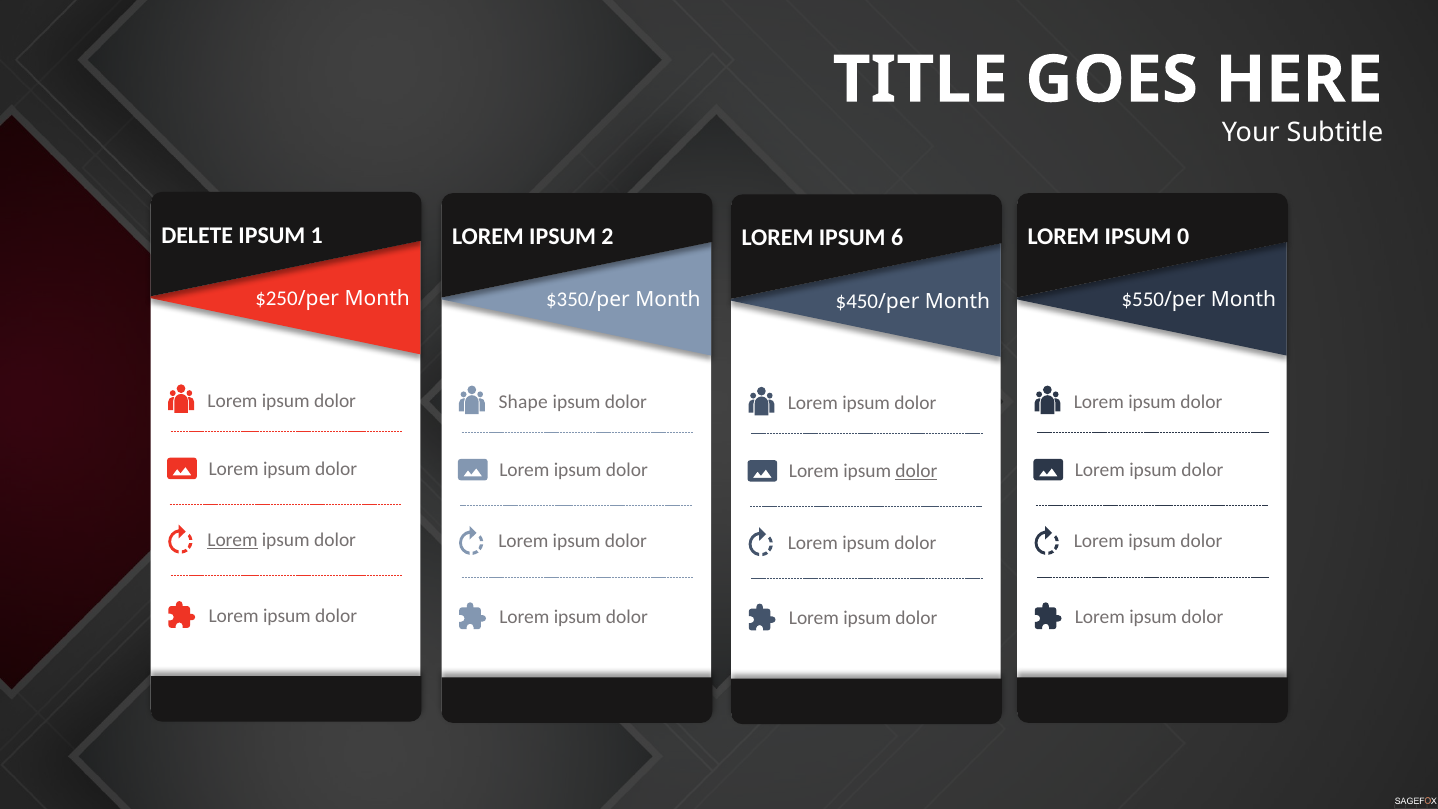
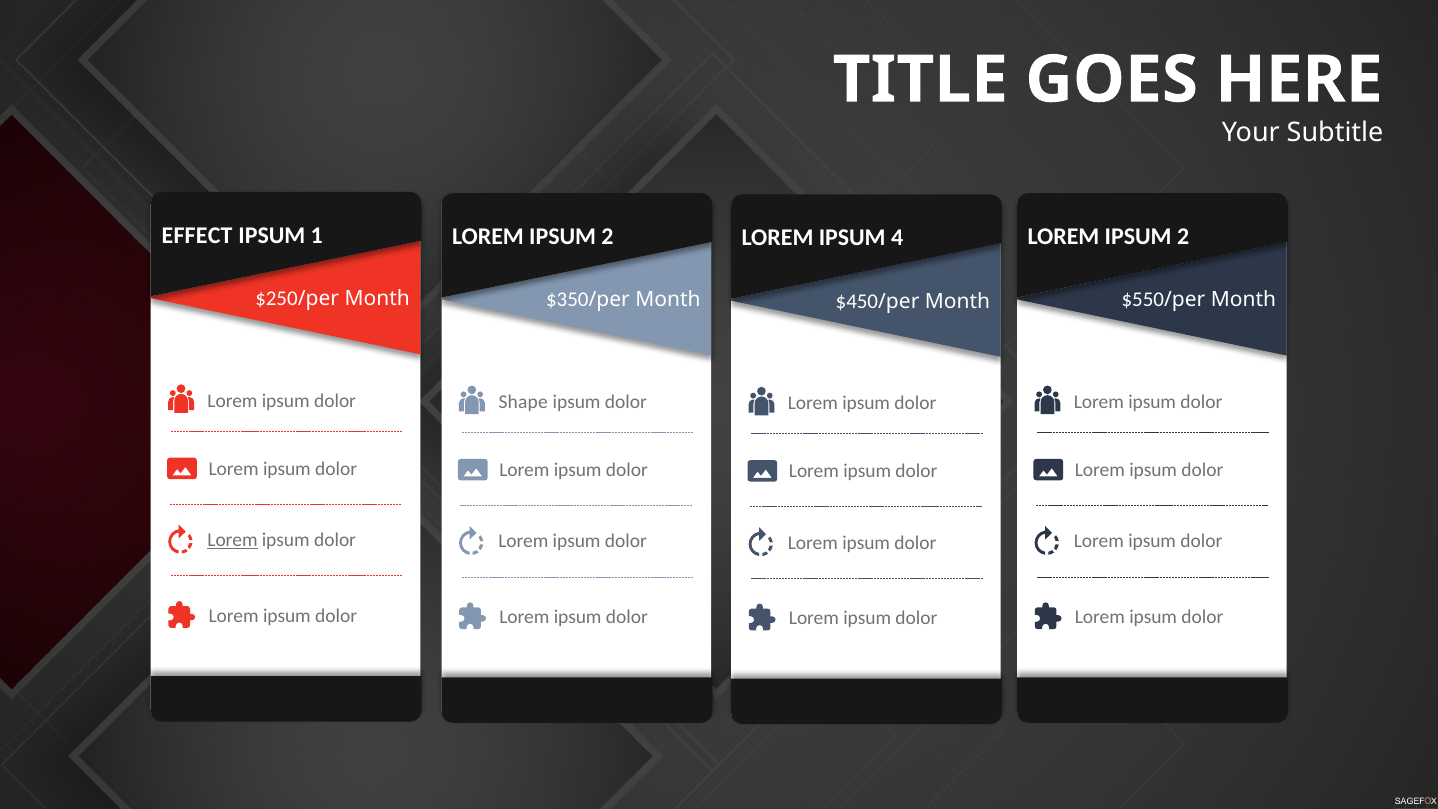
DELETE: DELETE -> EFFECT (197, 235)
0: 0 -> 2 (1183, 236)
6: 6 -> 4 (897, 238)
dolor underline: present -> none (916, 471)
